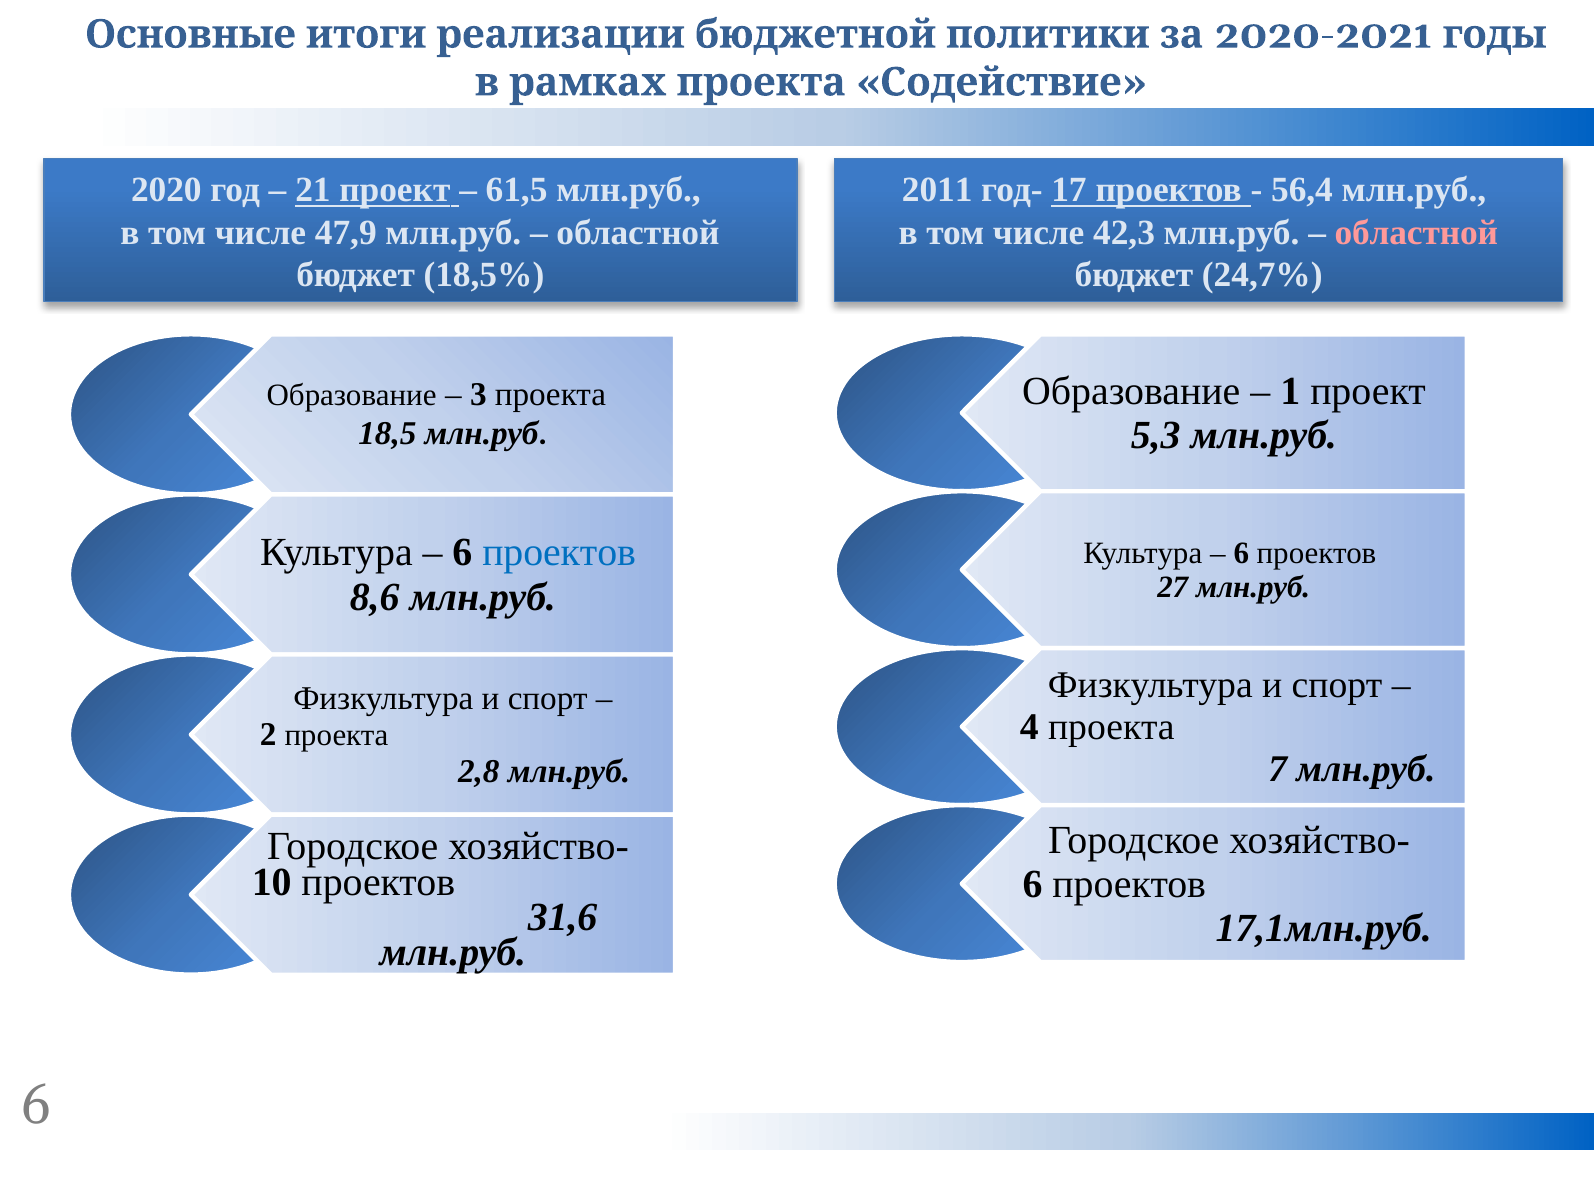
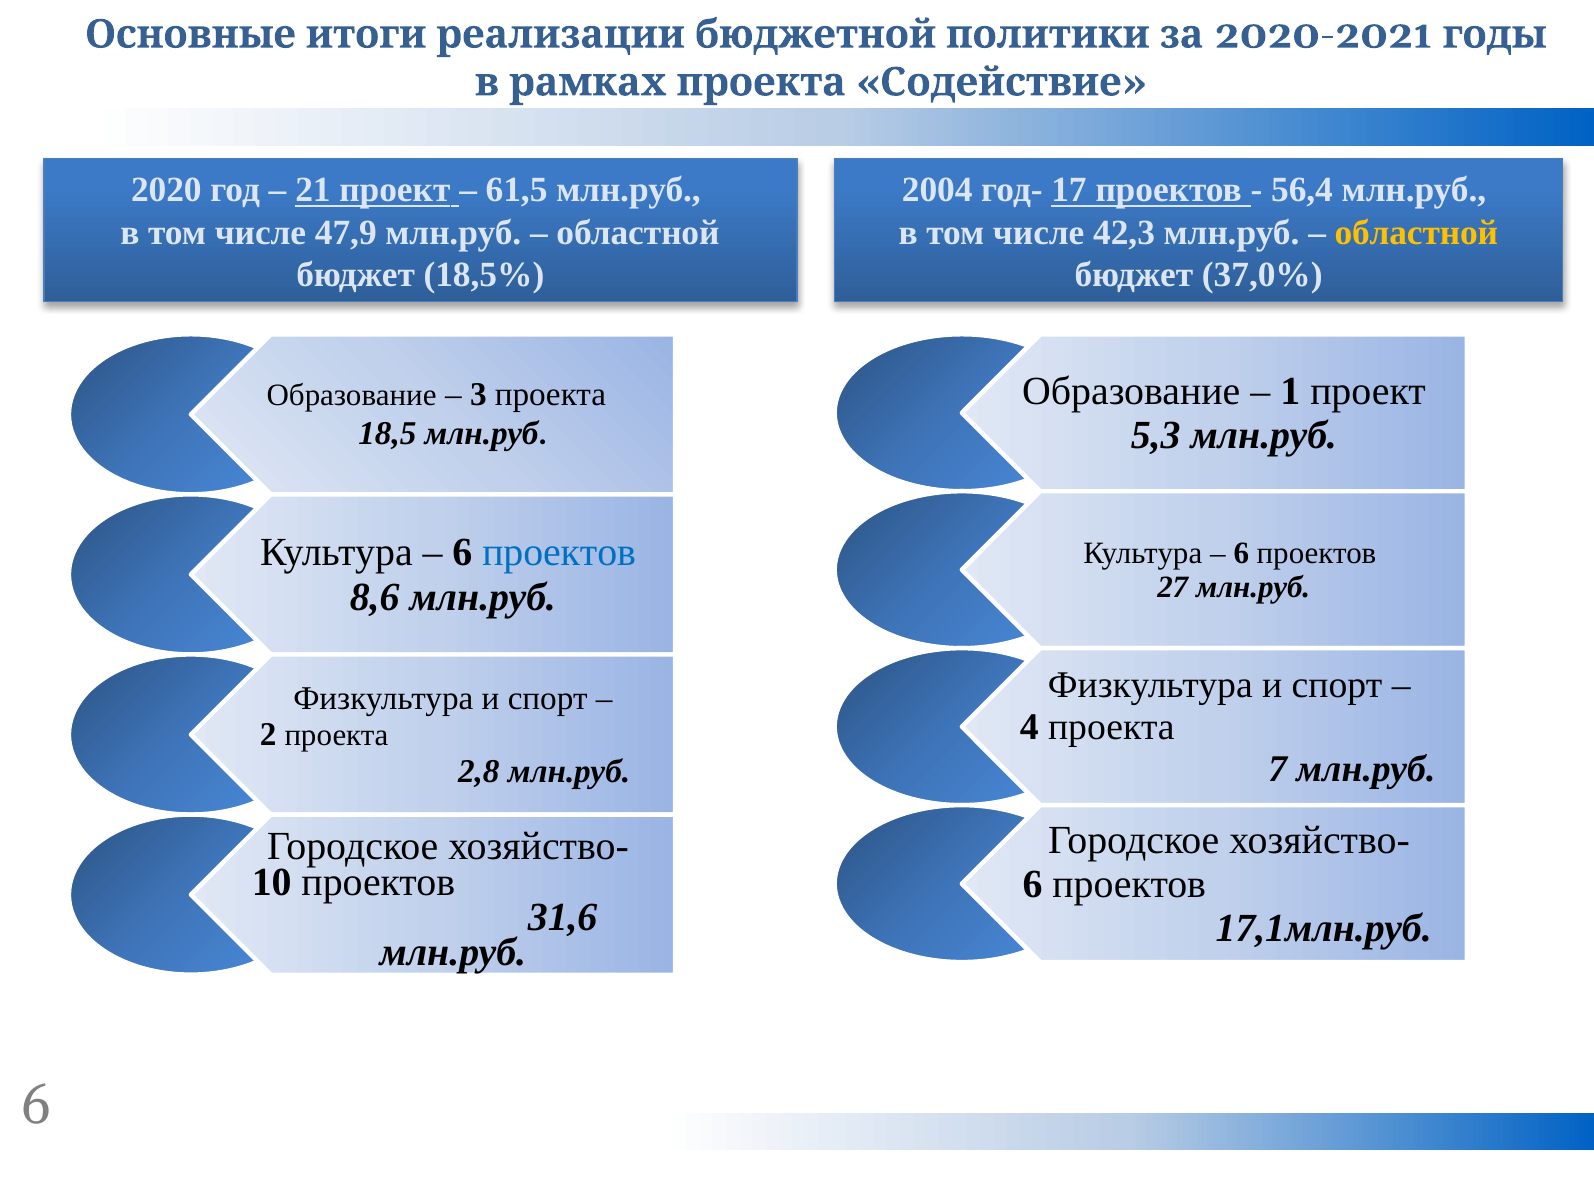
2011: 2011 -> 2004 (937, 190)
областной colour: pink -> yellow (1416, 232)
24,7%: 24,7% -> 37,0% (1262, 275)
